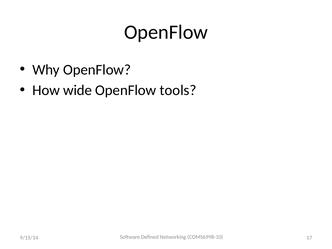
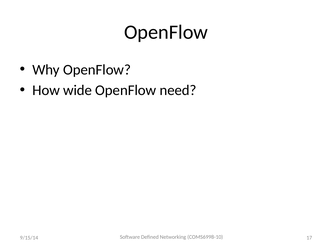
tools: tools -> need (178, 90)
